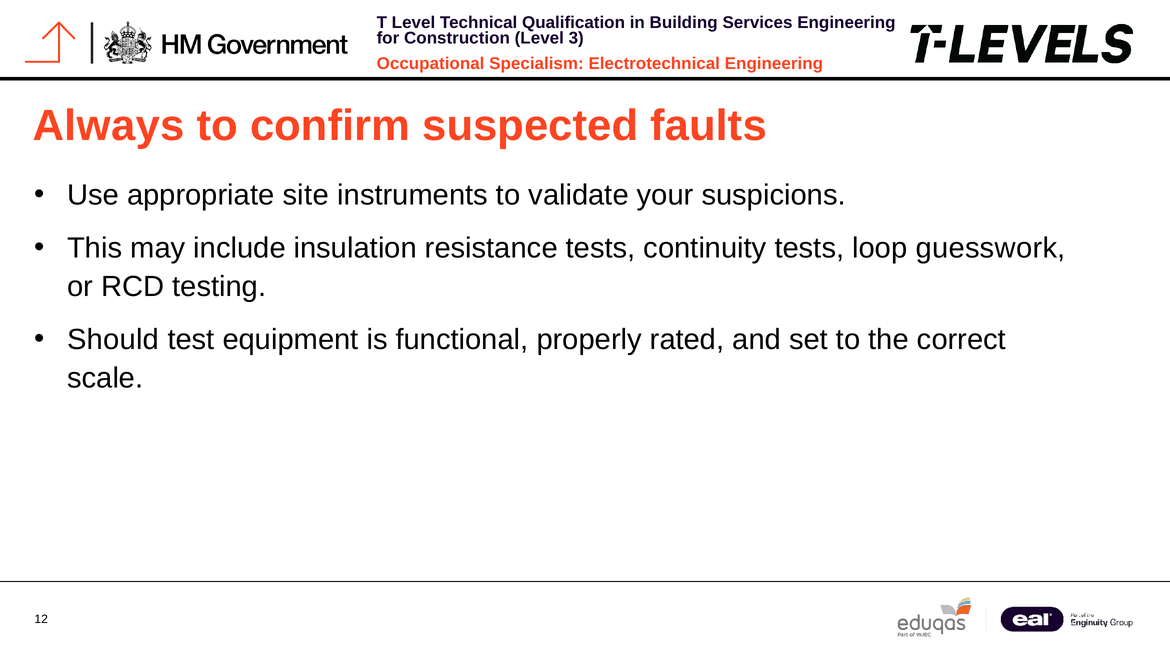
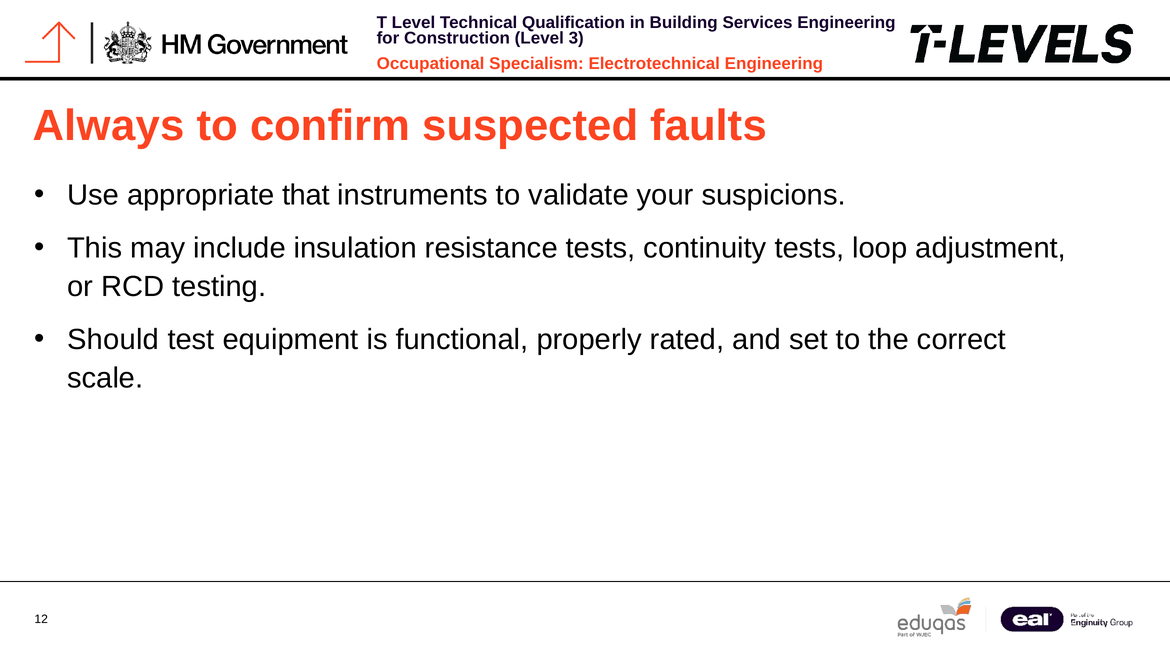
site: site -> that (306, 195)
guesswork: guesswork -> adjustment (991, 248)
